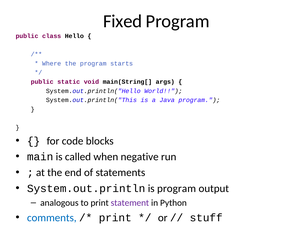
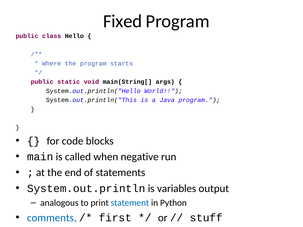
is program: program -> variables (177, 189)
statement colour: purple -> blue (130, 203)
print: print -> first (115, 218)
